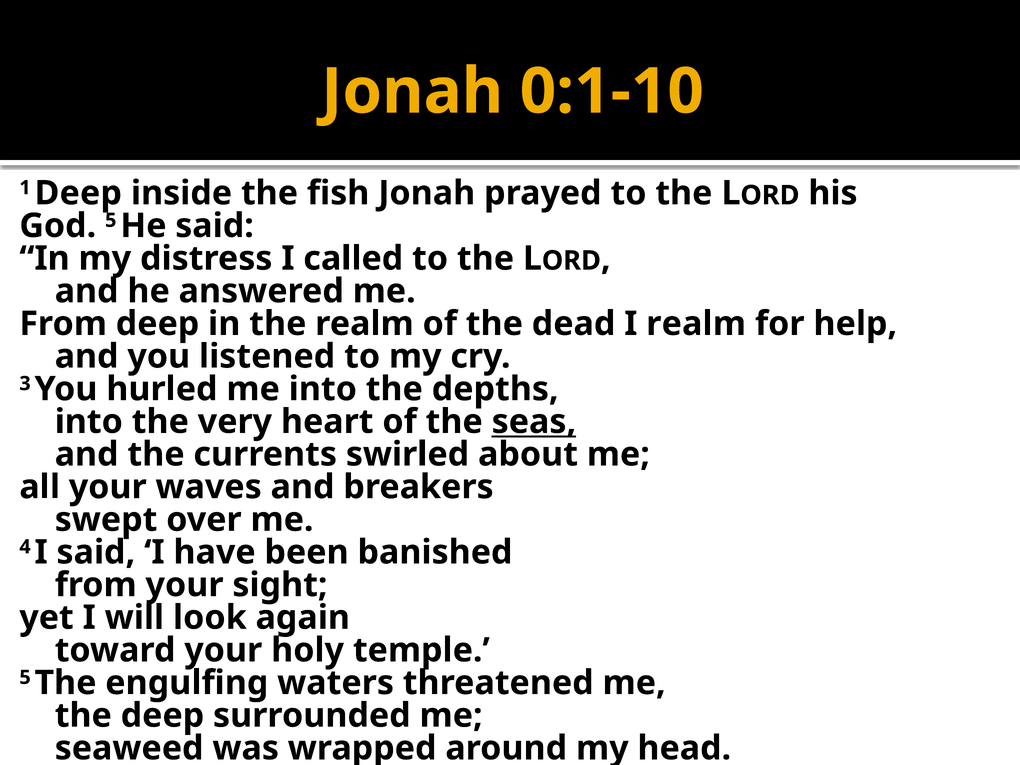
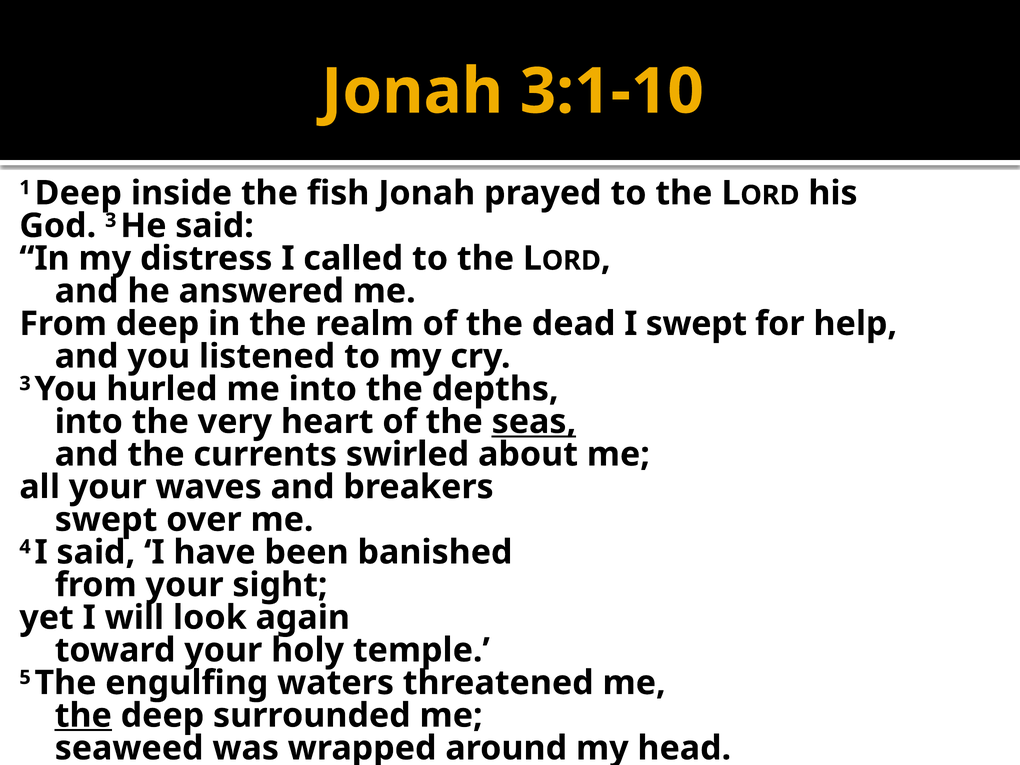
0:1-10: 0:1-10 -> 3:1-10 (612, 92)
God 5: 5 -> 3 (111, 220)
I realm: realm -> swept (696, 324)
the underline: none -> present (83, 716)
